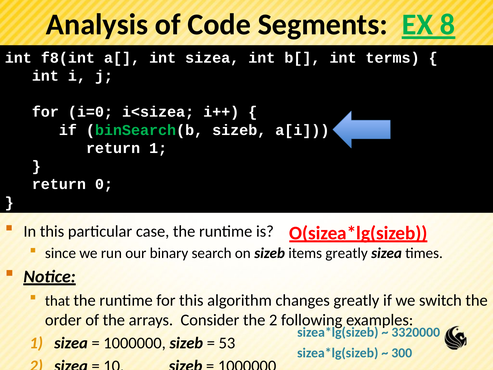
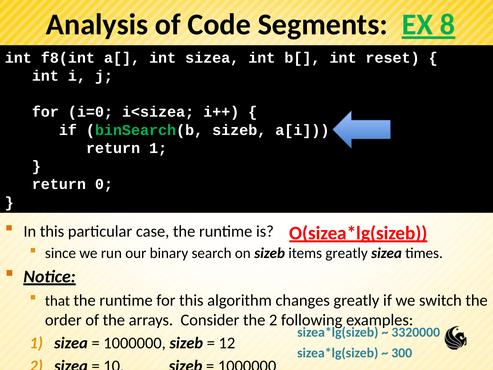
terms: terms -> reset (393, 58)
53: 53 -> 12 (227, 343)
